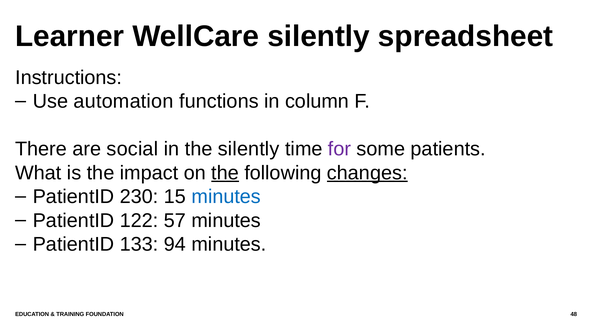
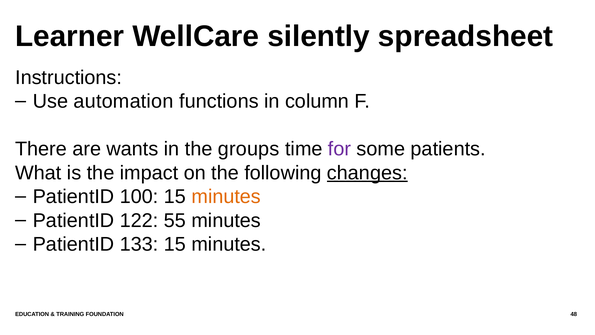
social: social -> wants (132, 149)
the silently: silently -> groups (249, 149)
the underline: present -> none (225, 173)
230: 230 -> 100 (139, 196)
minutes colour: blue -> orange (226, 196)
57: 57 -> 55 (175, 220)
133 94: 94 -> 15 (175, 244)
